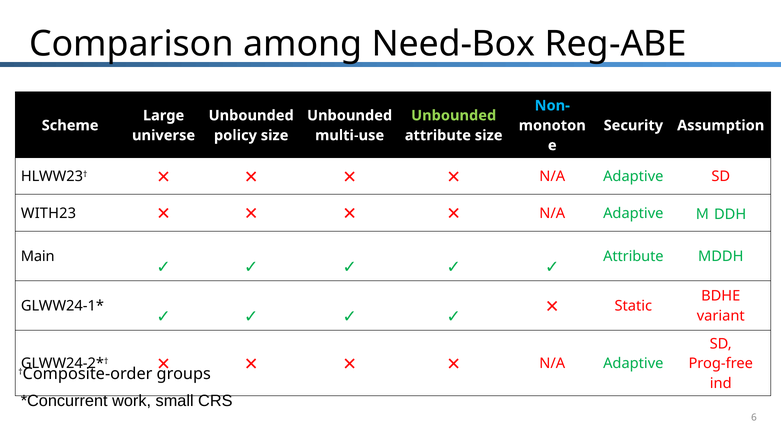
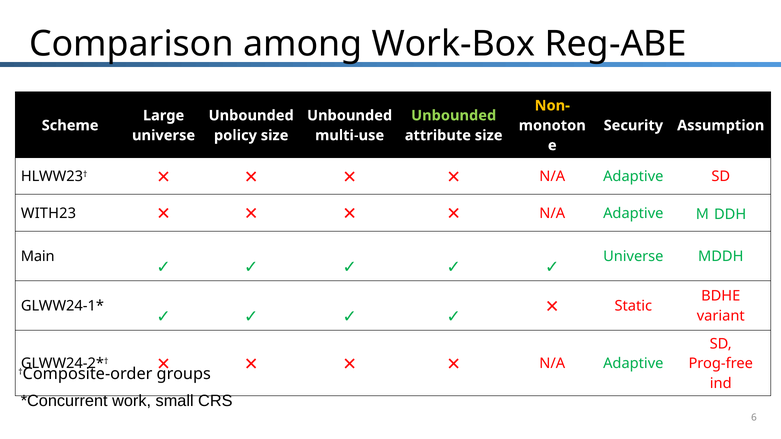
Need-Box: Need-Box -> Work-Box (453, 44)
Non- colour: light blue -> yellow (552, 106)
Attribute: Attribute -> Universe (633, 257)
